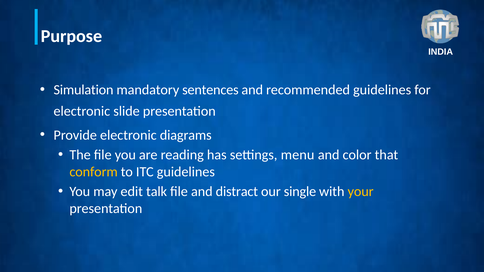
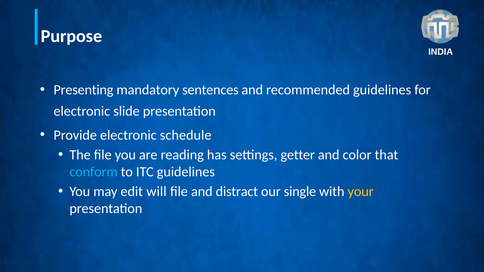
Simulation: Simulation -> Presenting (83, 90)
diagrams: diagrams -> schedule (186, 135)
menu: menu -> getter (298, 155)
conform colour: yellow -> light blue (94, 172)
talk: talk -> will (156, 192)
